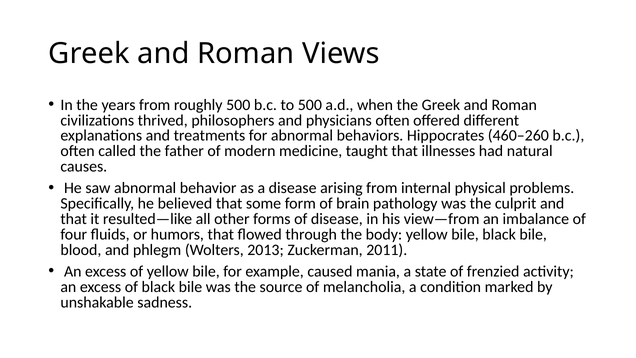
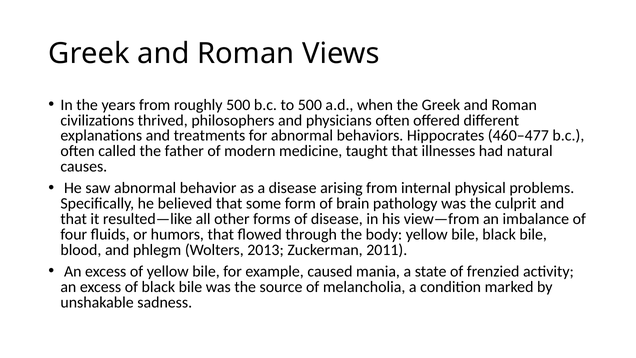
460–260: 460–260 -> 460–477 (518, 136)
